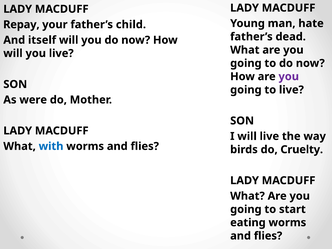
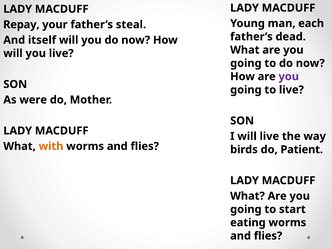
hate: hate -> each (311, 23)
child: child -> steal (131, 25)
with colour: blue -> orange (51, 146)
Cruelty: Cruelty -> Patient (302, 150)
